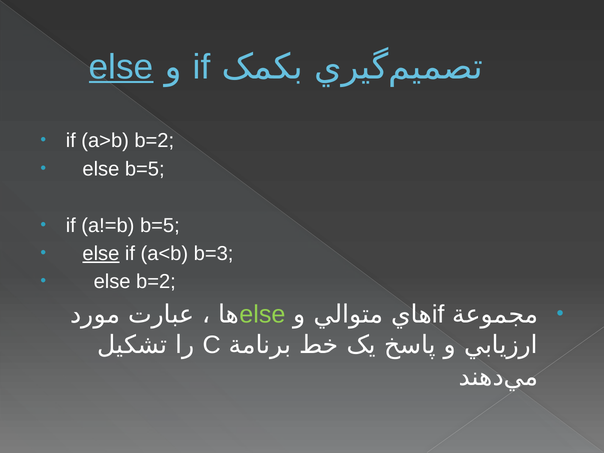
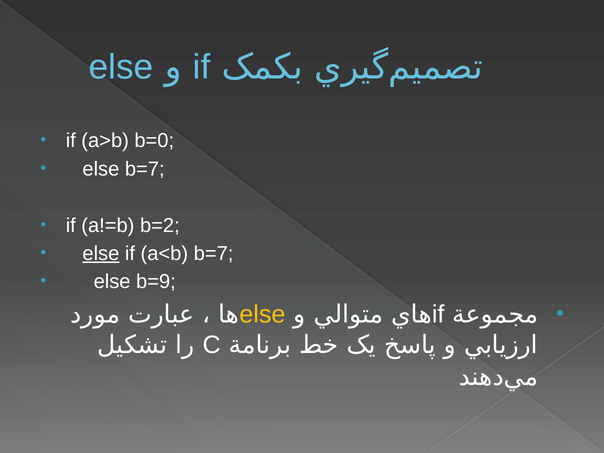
else underline: present -> none (121, 67)
a>b b=2: b=2 -> b=0 (154, 141)
else b=5: b=5 -> b=7 (145, 169)
a!=b b=5: b=5 -> b=2 (160, 225)
a<b b=3: b=3 -> b=7 (214, 254)
else b=2: b=2 -> b=9 (156, 282)
else colour: light green -> yellow (262, 315)
